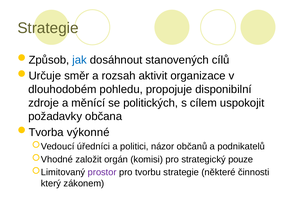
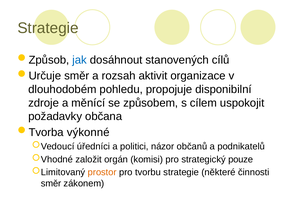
politických: politických -> způsobem (151, 103)
prostor colour: purple -> orange (102, 172)
který: který -> směr (51, 183)
